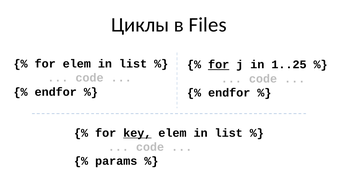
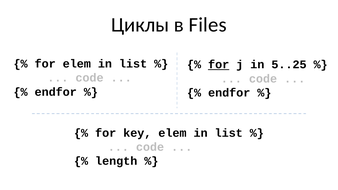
1..25: 1..25 -> 5..25 (289, 65)
key underline: present -> none (137, 133)
params: params -> length (116, 161)
